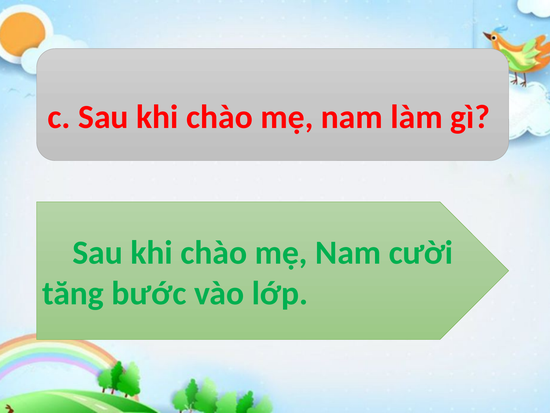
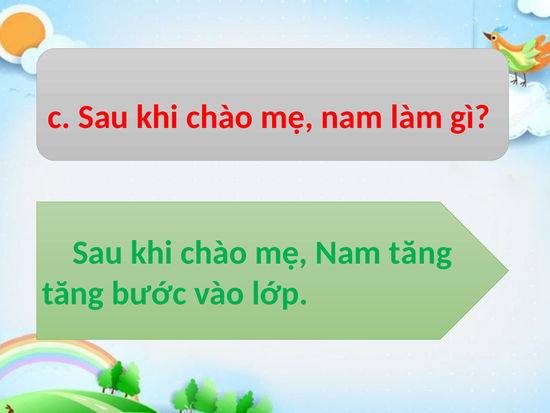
Nam cười: cười -> tăng (421, 253)
